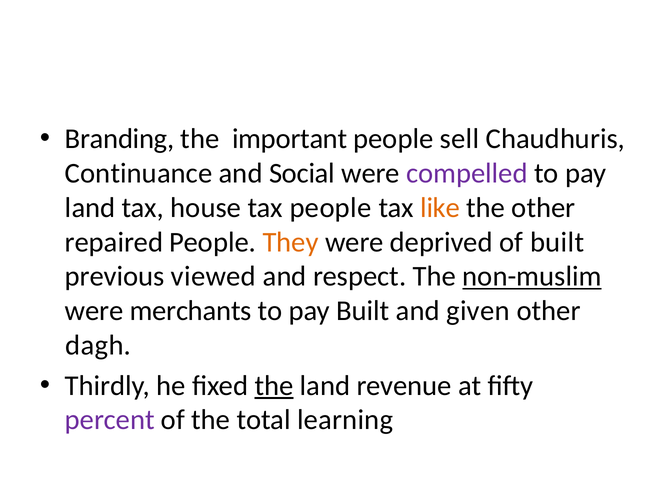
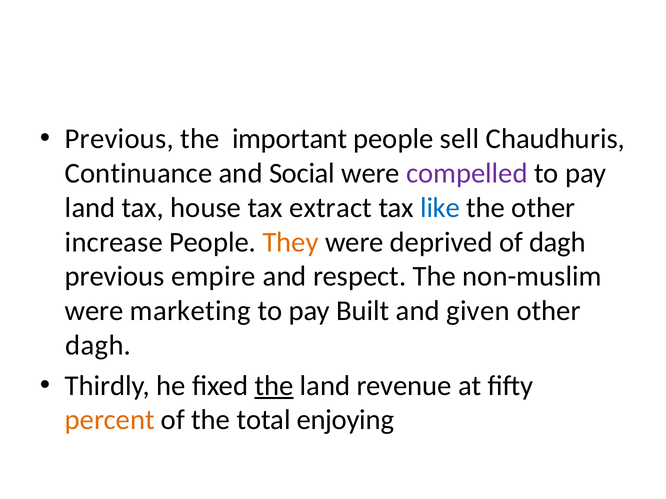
Branding: Branding -> Previous (119, 139)
tax people: people -> extract (331, 208)
like colour: orange -> blue (440, 208)
repaired: repaired -> increase (114, 242)
of built: built -> dagh (557, 242)
viewed: viewed -> empire (213, 277)
non-muslim underline: present -> none (532, 277)
merchants: merchants -> marketing (190, 311)
percent colour: purple -> orange (110, 420)
learning: learning -> enjoying (345, 420)
